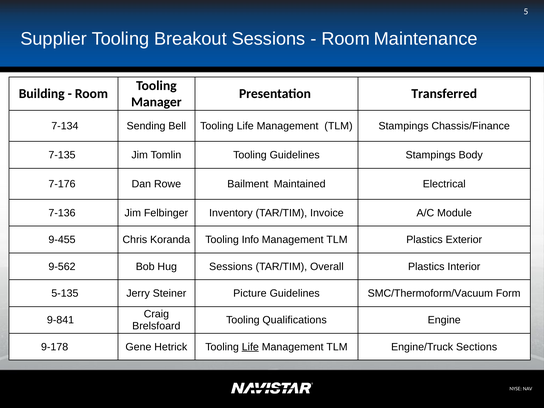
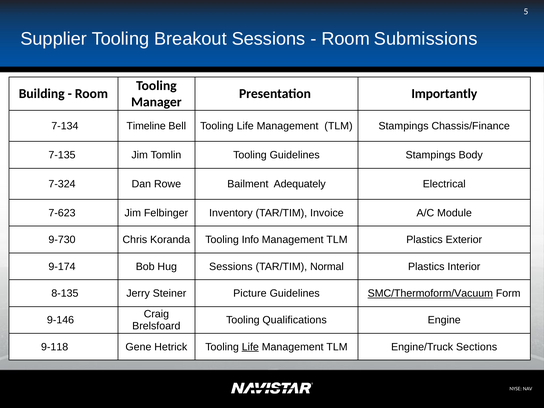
Maintenance: Maintenance -> Submissions (426, 39)
Transferred: Transferred -> Importantly (444, 94)
Sending: Sending -> Timeline (146, 126)
7-176: 7-176 -> 7-324 (62, 184)
Maintained: Maintained -> Adequately (300, 184)
7-136: 7-136 -> 7-623 (62, 213)
9-455: 9-455 -> 9-730 (62, 240)
9-562: 9-562 -> 9-174 (62, 267)
Overall: Overall -> Normal (327, 267)
5-135: 5-135 -> 8-135 (65, 293)
SMC/Thermoform/Vacuum underline: none -> present (430, 293)
9-841: 9-841 -> 9-146 (61, 320)
9-178: 9-178 -> 9-118 (55, 347)
